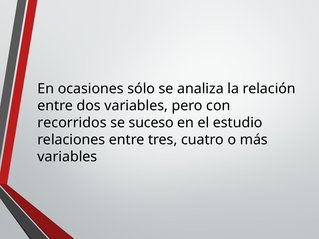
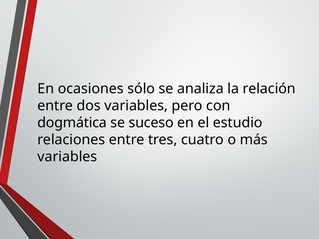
recorridos: recorridos -> dogmática (72, 123)
